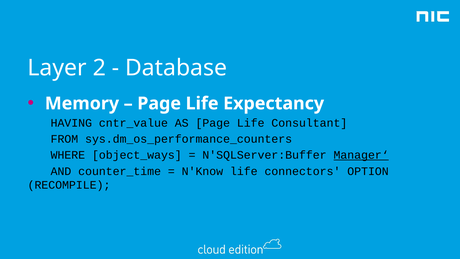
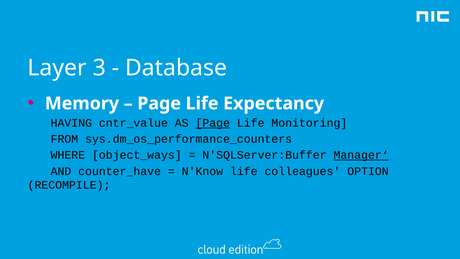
2: 2 -> 3 (99, 68)
Page underline: none -> present (213, 123)
Consultant: Consultant -> Monitoring (309, 123)
counter_time: counter_time -> counter_have (120, 171)
connectors: connectors -> colleagues (302, 171)
